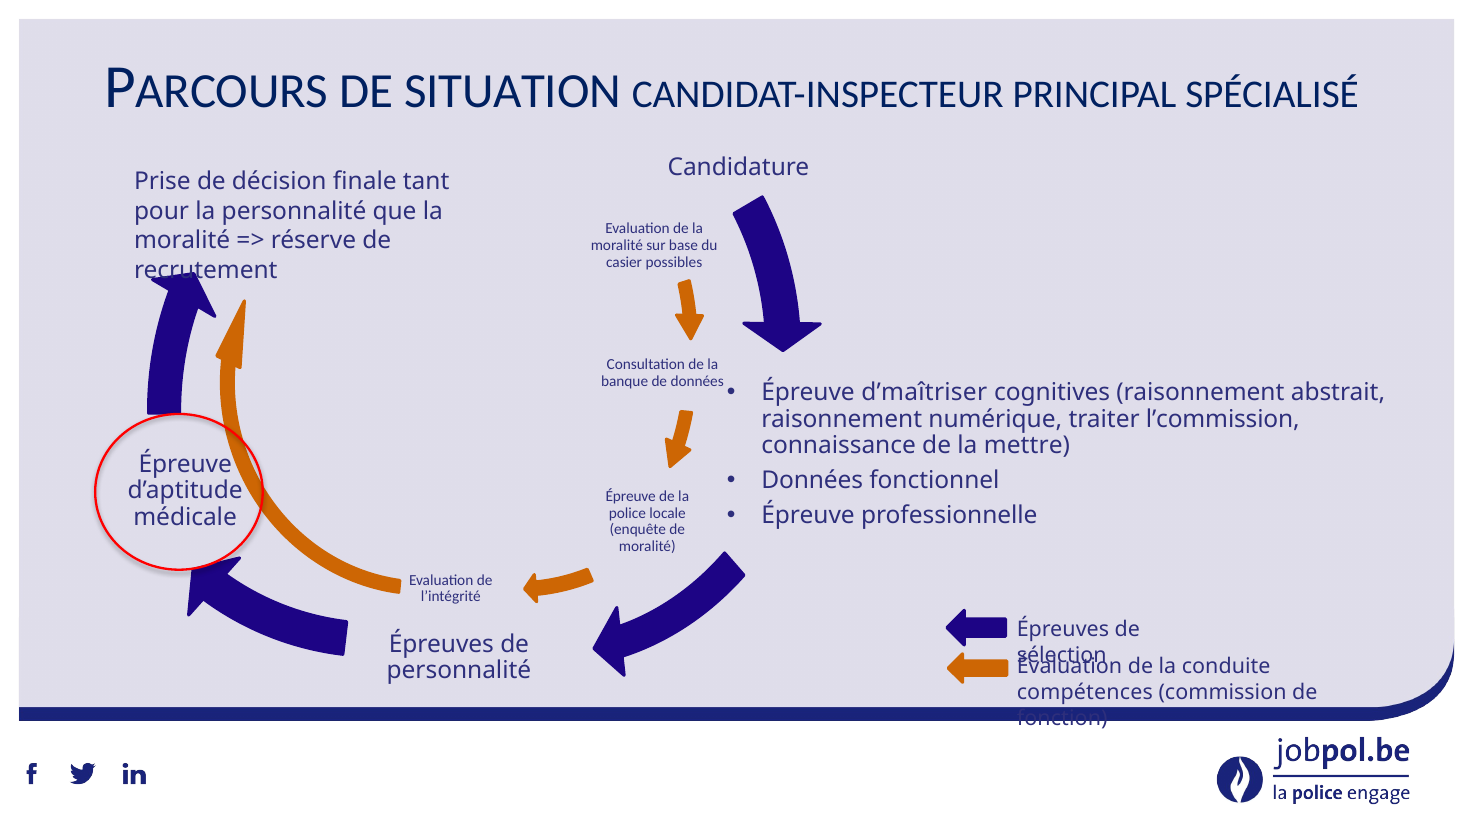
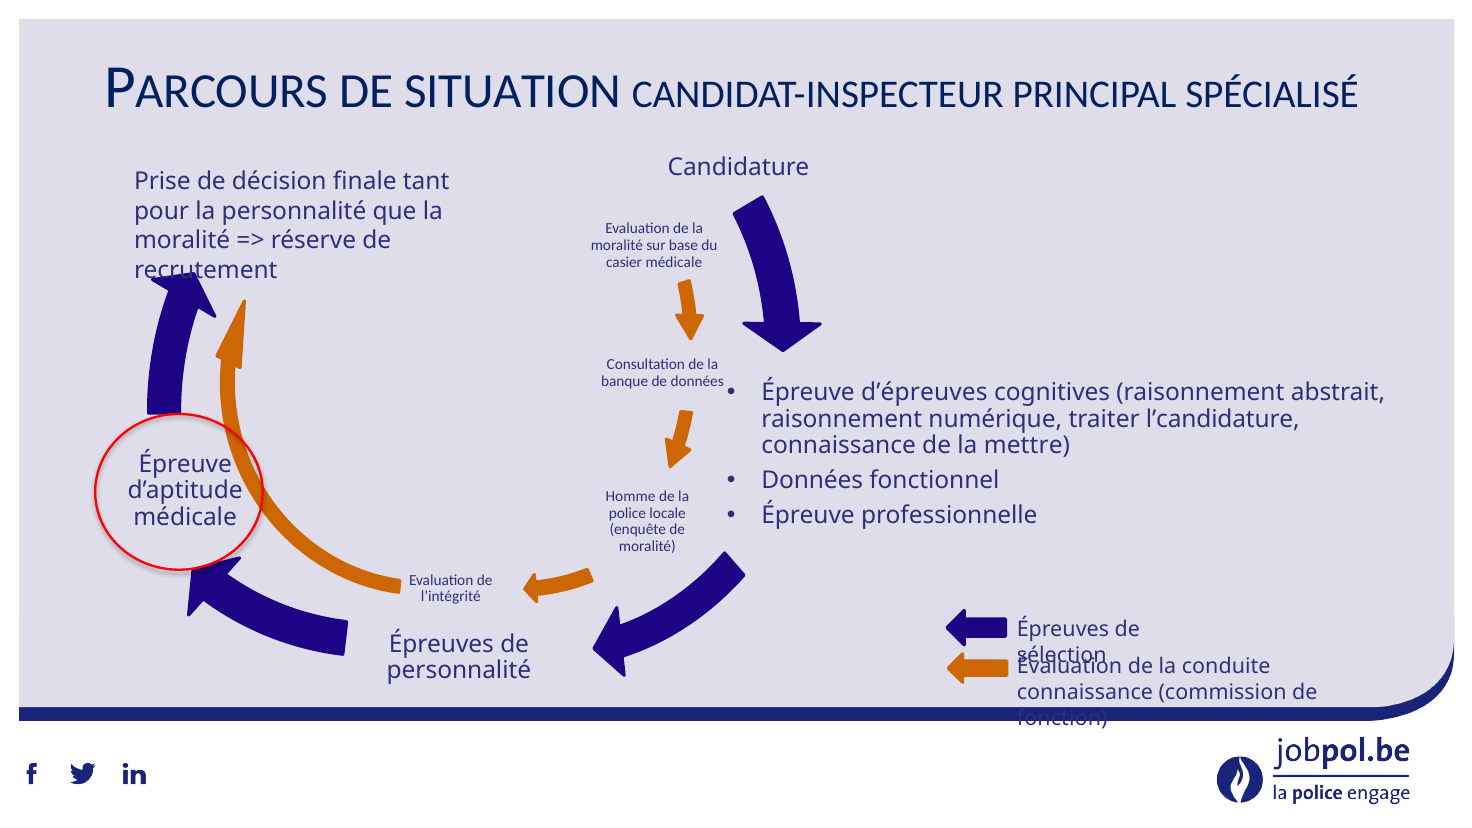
casier possibles: possibles -> médicale (674, 262)
d’maîtriser: d’maîtriser -> d’épreuves (924, 393)
l’commission: l’commission -> l’candidature (1223, 419)
Épreuve: Épreuve -> Homme (631, 496)
compétences: compétences -> connaissance (1085, 692)
